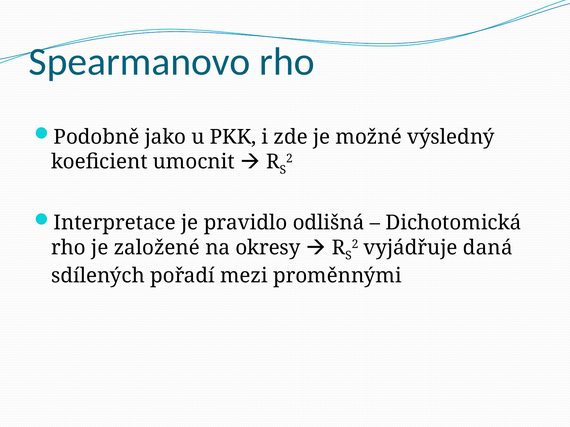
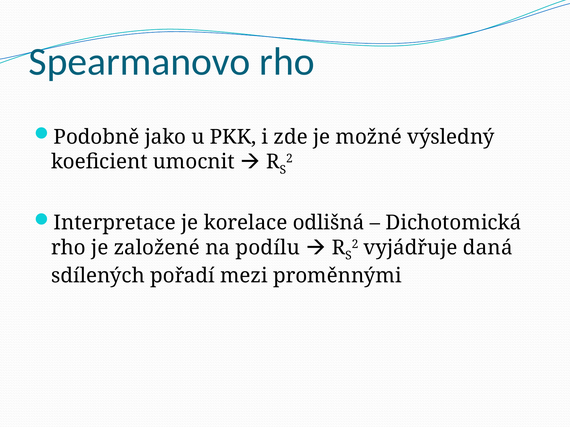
pravidlo: pravidlo -> korelace (246, 223)
okresy: okresy -> podílu (268, 248)
